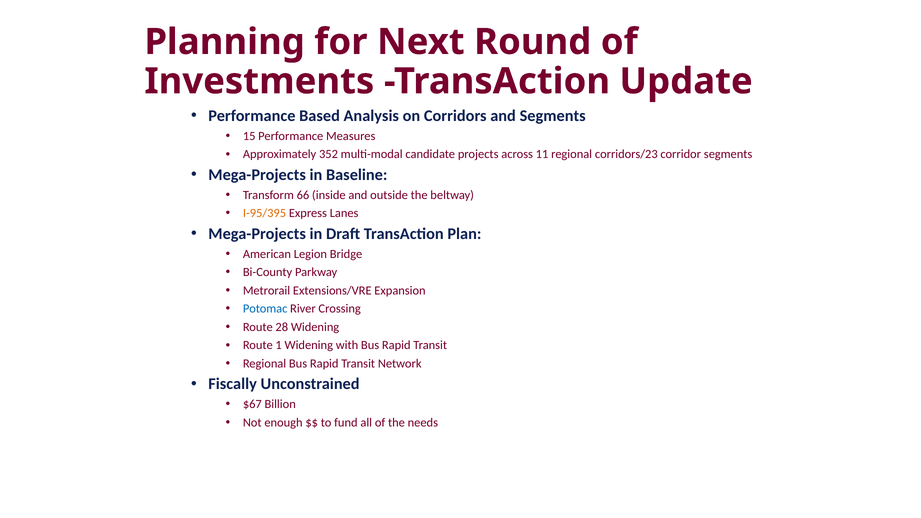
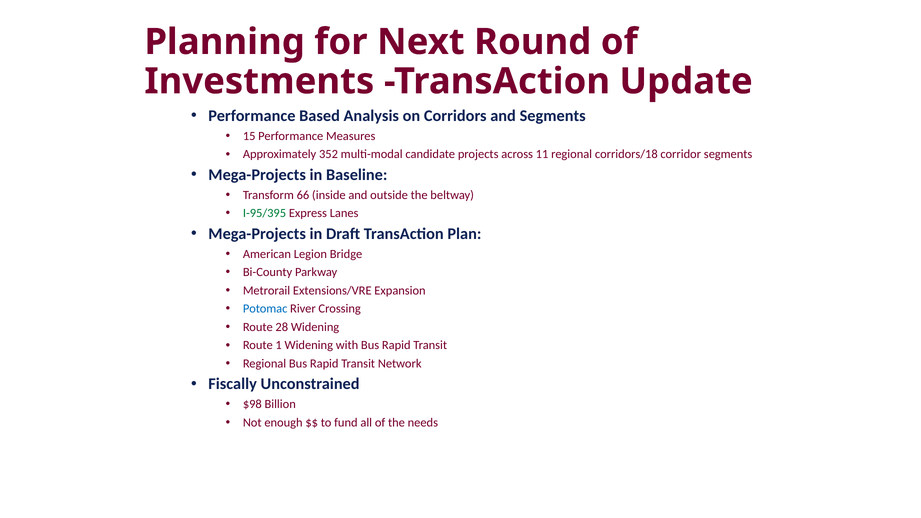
corridors/23: corridors/23 -> corridors/18 (626, 154)
I-95/395 colour: orange -> green (264, 213)
$67: $67 -> $98 (252, 404)
